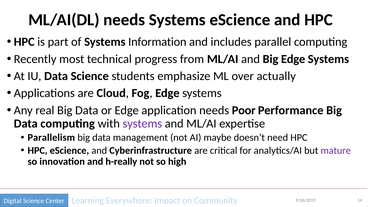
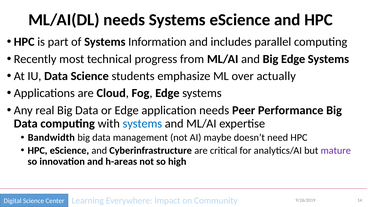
Poor: Poor -> Peer (244, 110)
systems colour: purple -> blue (142, 123)
Parallelism: Parallelism -> Bandwidth (51, 138)
h-really: h-really -> h-areas (121, 162)
